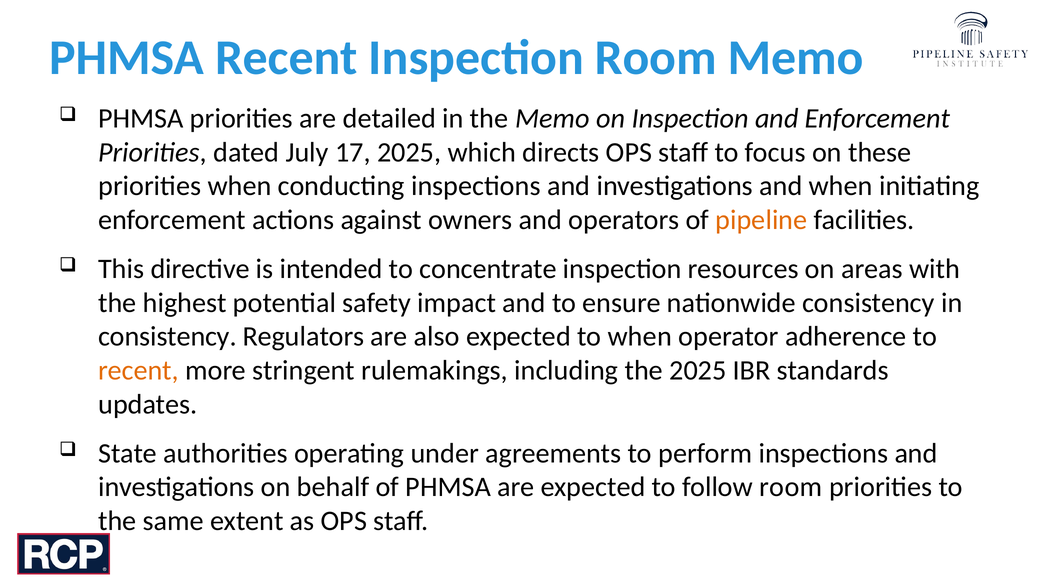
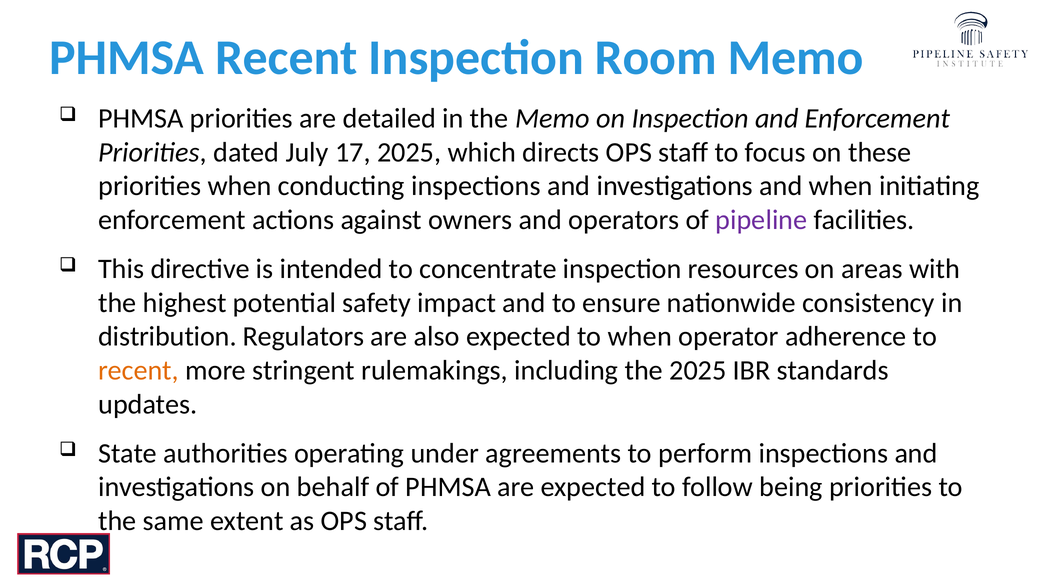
pipeline colour: orange -> purple (761, 220)
consistency: consistency -> distribution (167, 337)
follow room: room -> being (791, 487)
